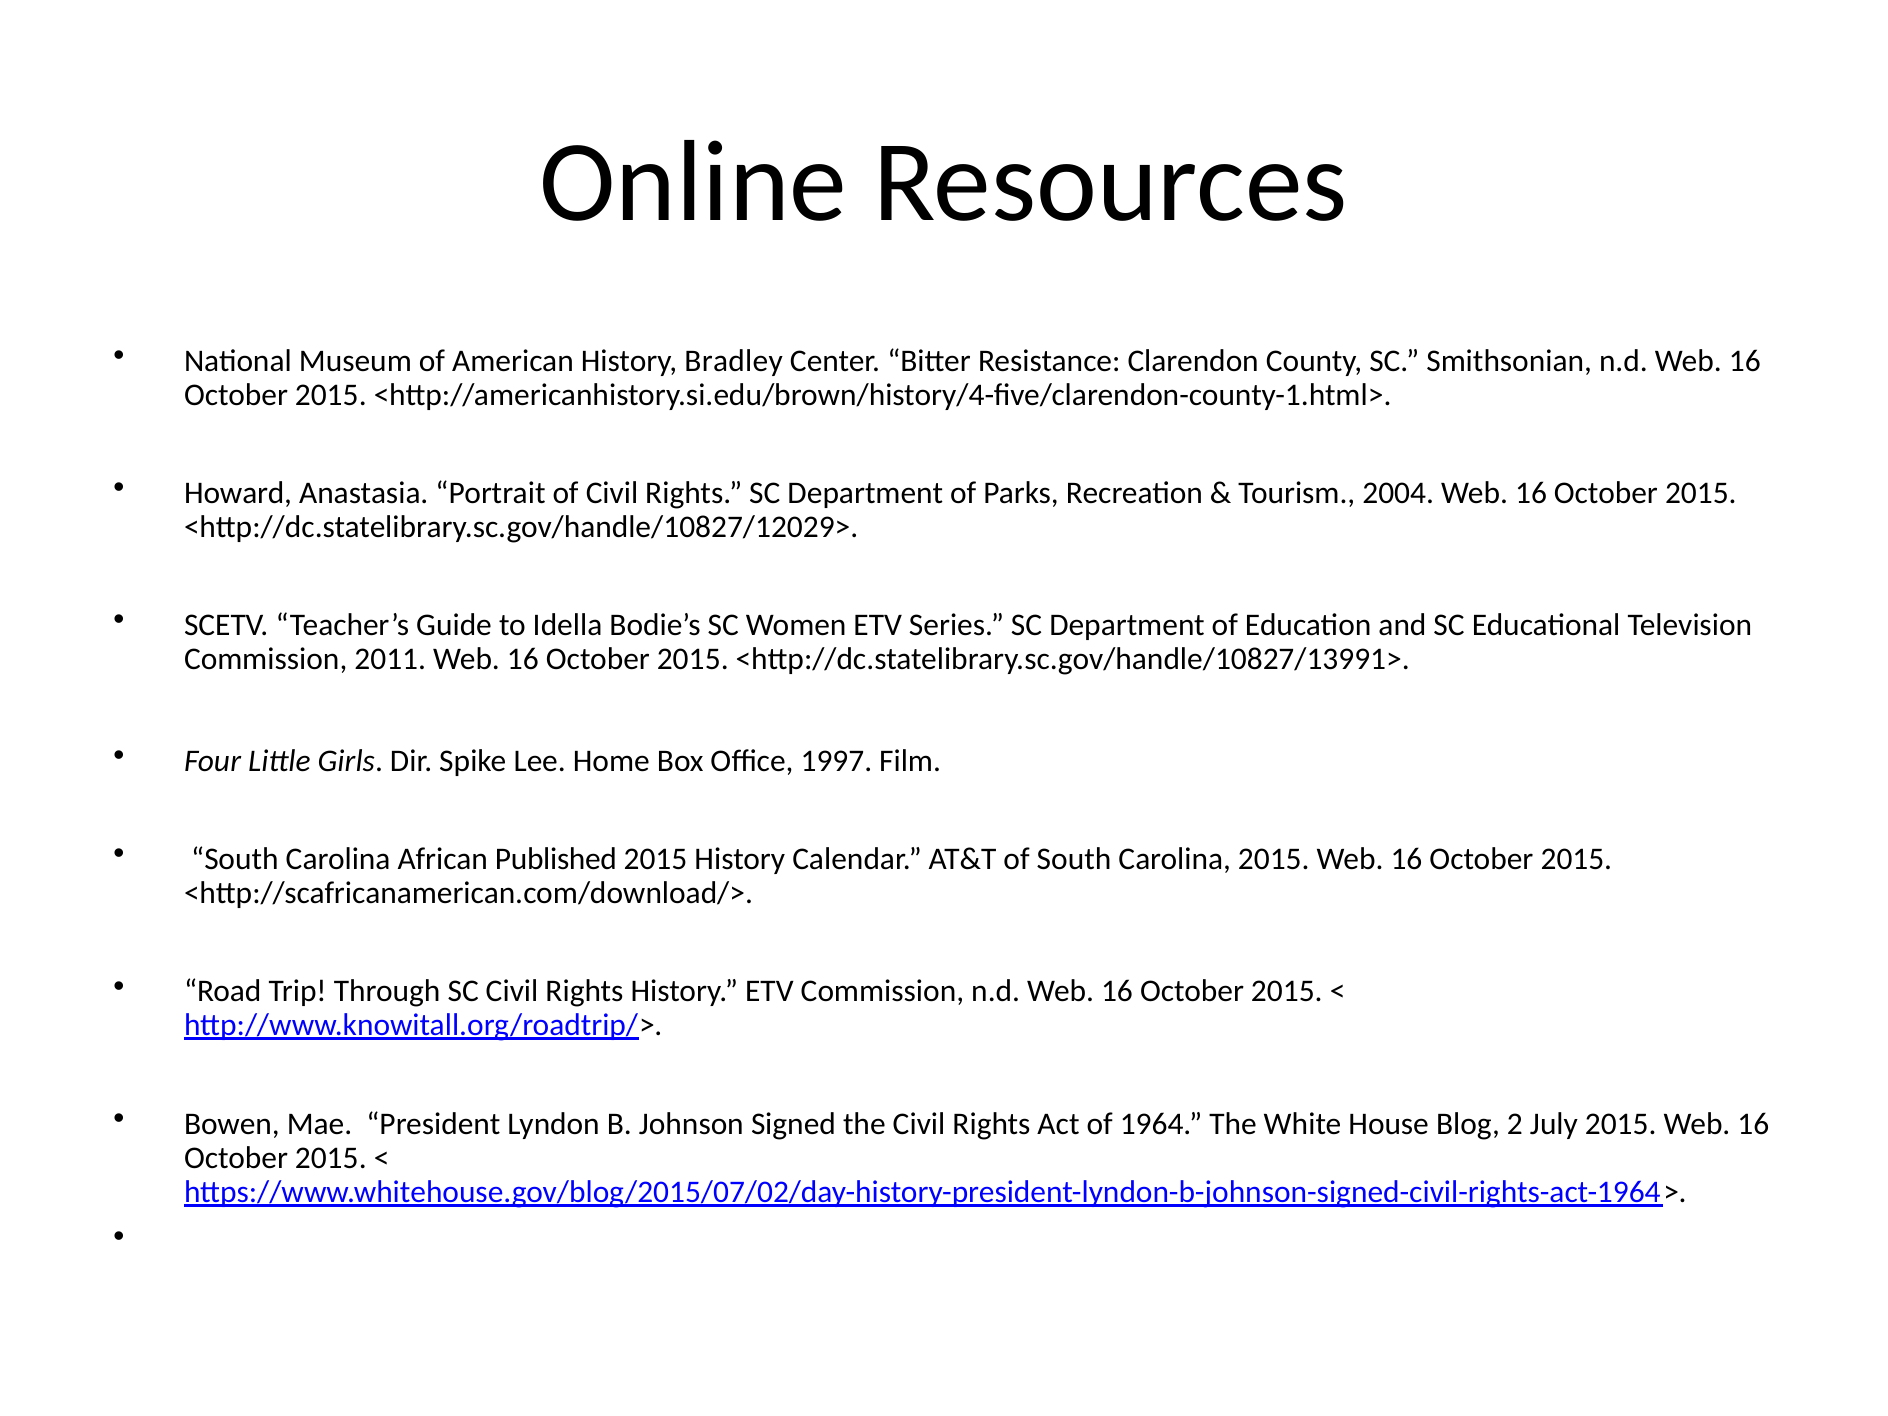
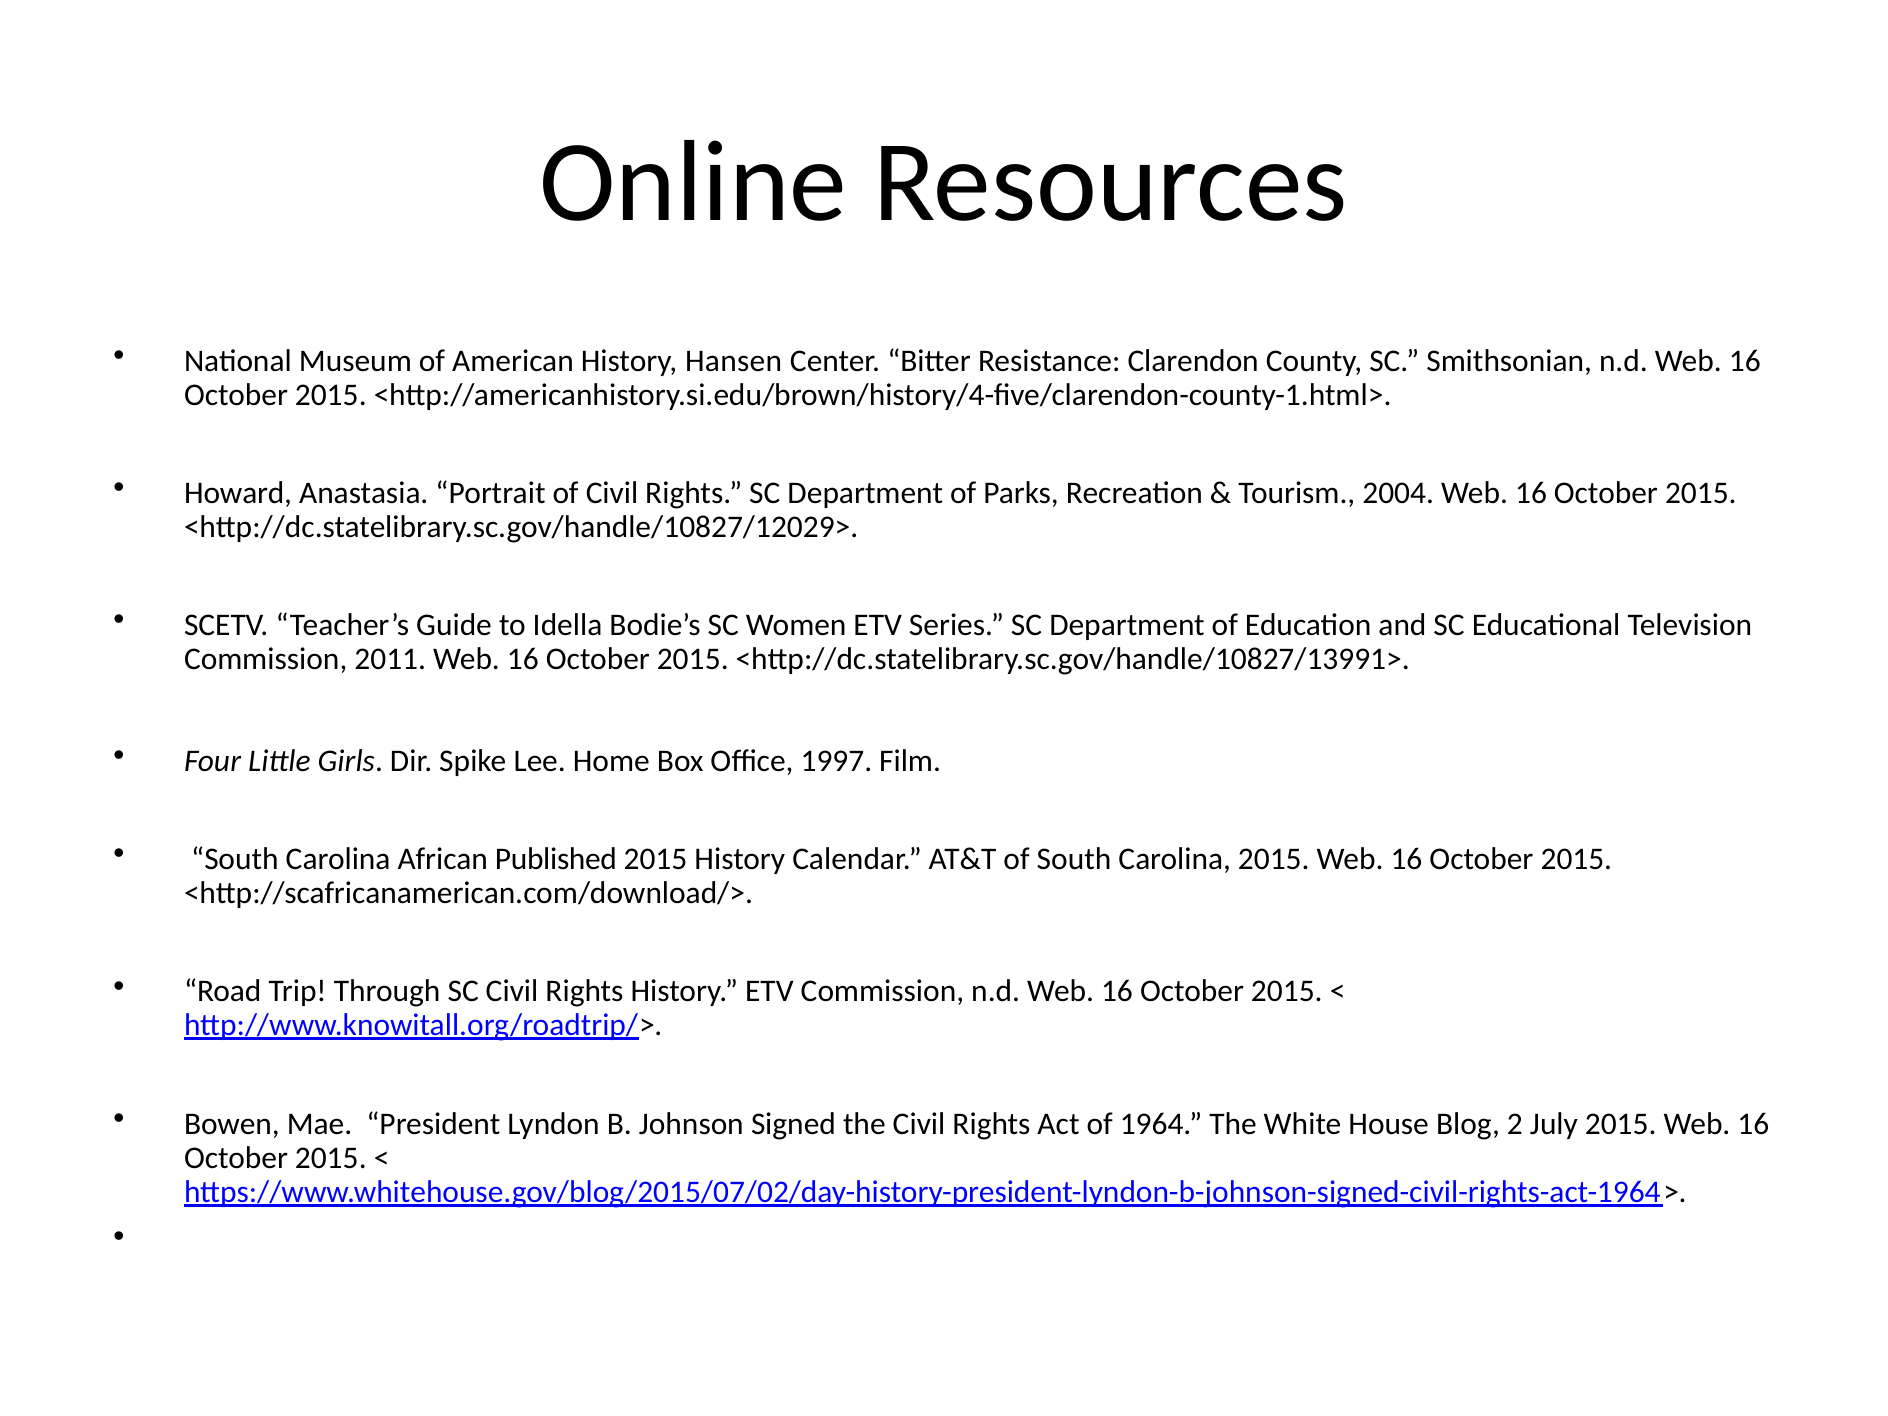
Bradley: Bradley -> Hansen (734, 361)
